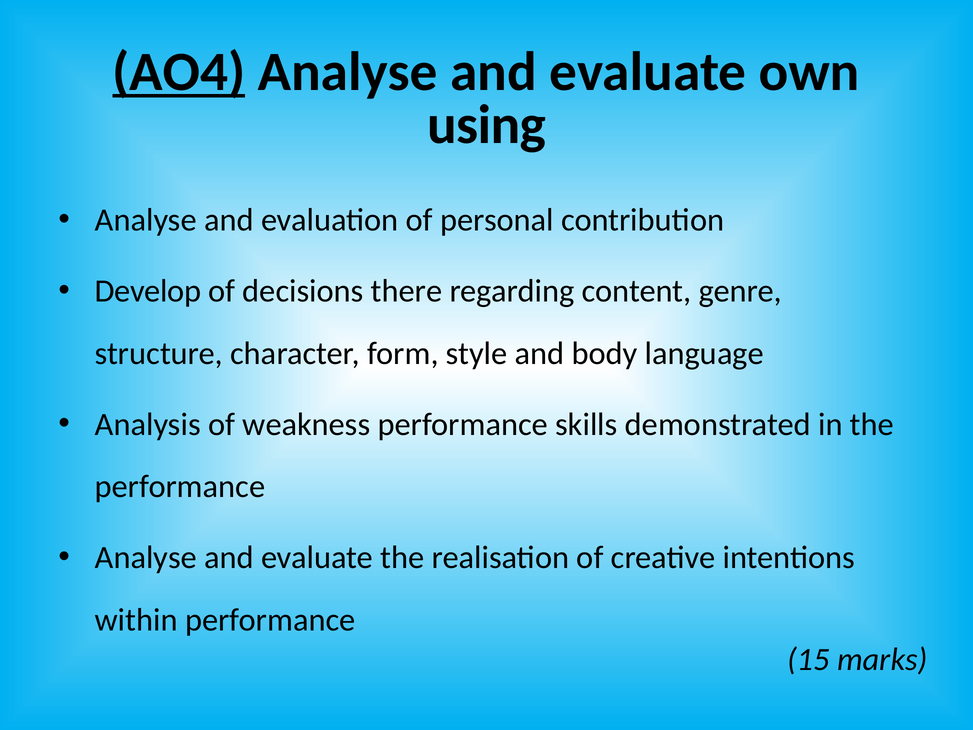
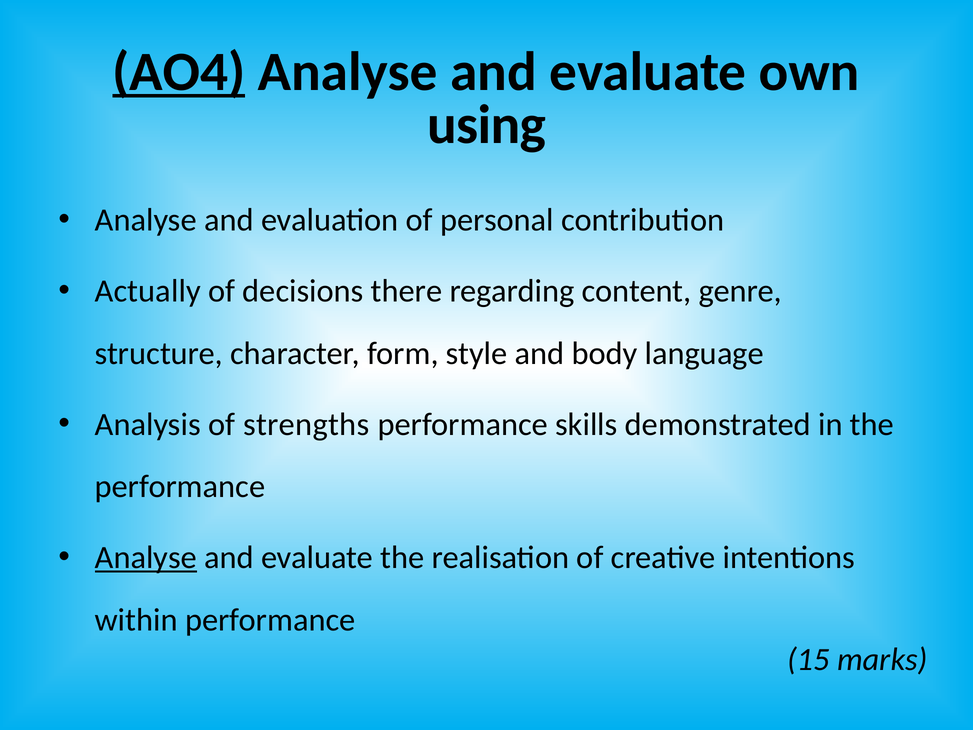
Develop: Develop -> Actually (148, 291)
weakness: weakness -> strengths (306, 424)
Analyse underline: none -> present (146, 557)
